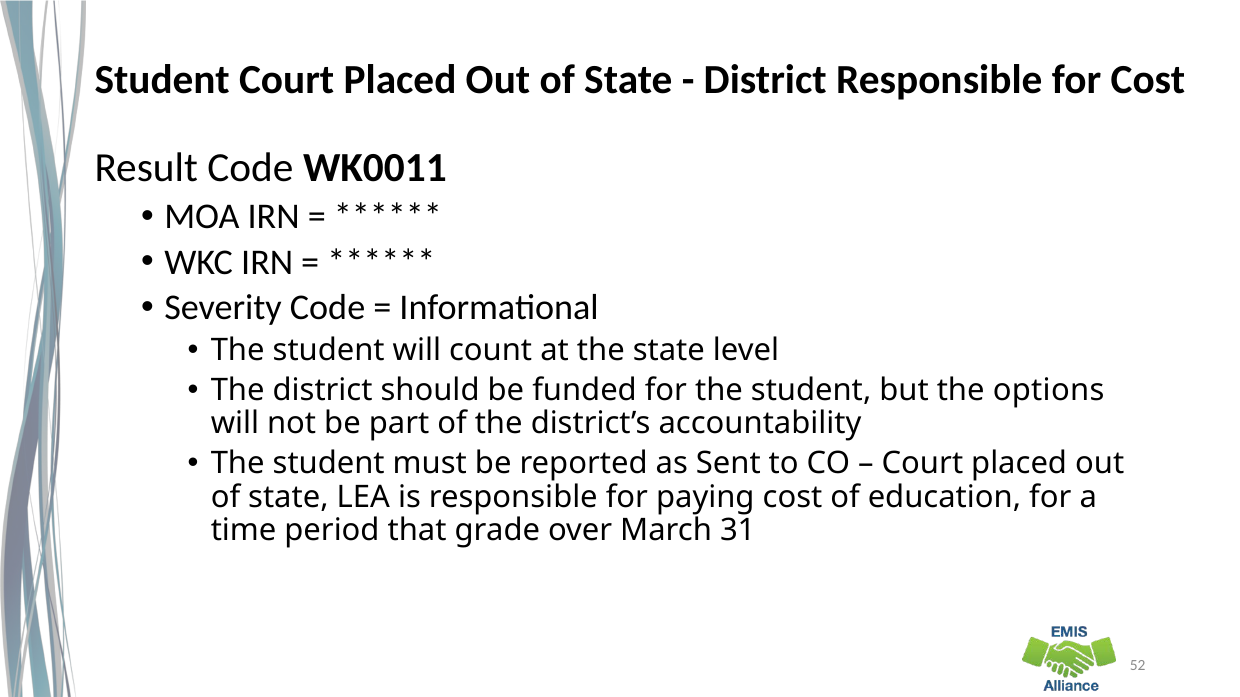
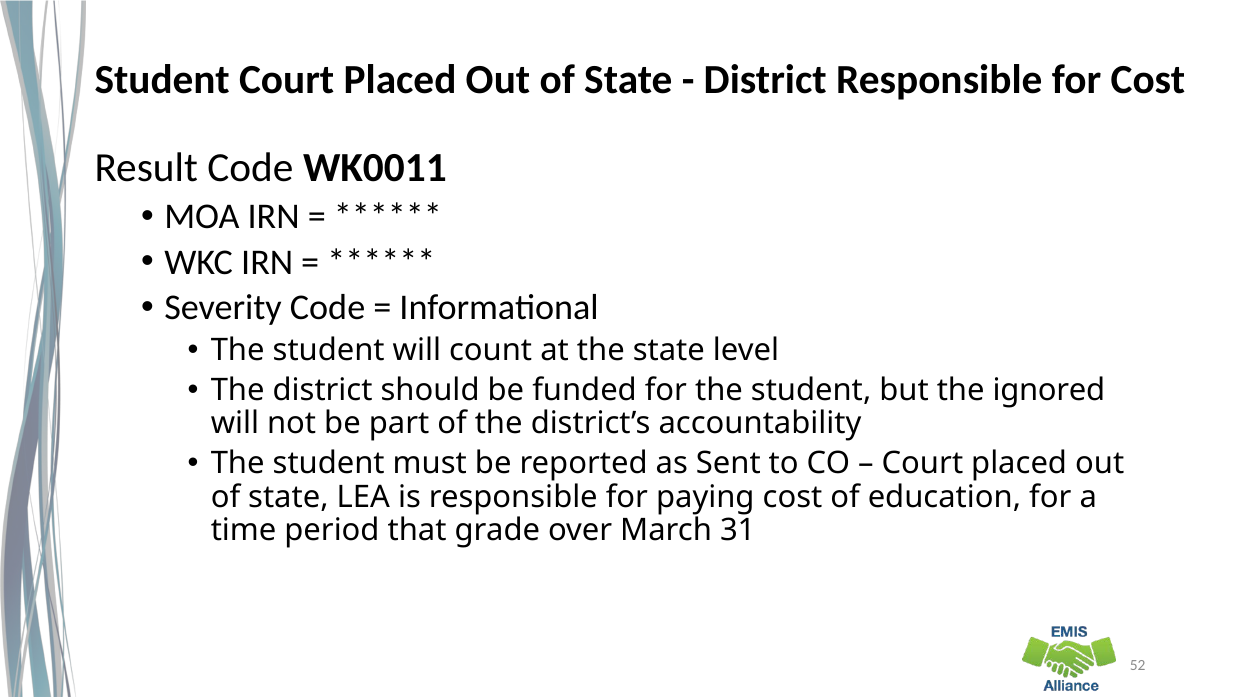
options: options -> ignored (1049, 390)
